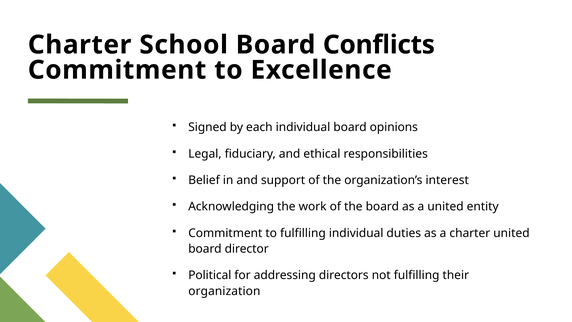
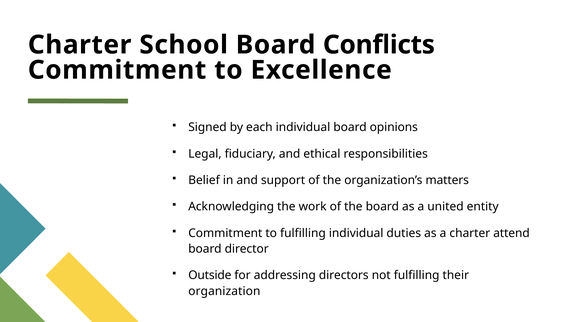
interest: interest -> matters (447, 180)
charter united: united -> attend (511, 233)
Political: Political -> Outside (210, 275)
